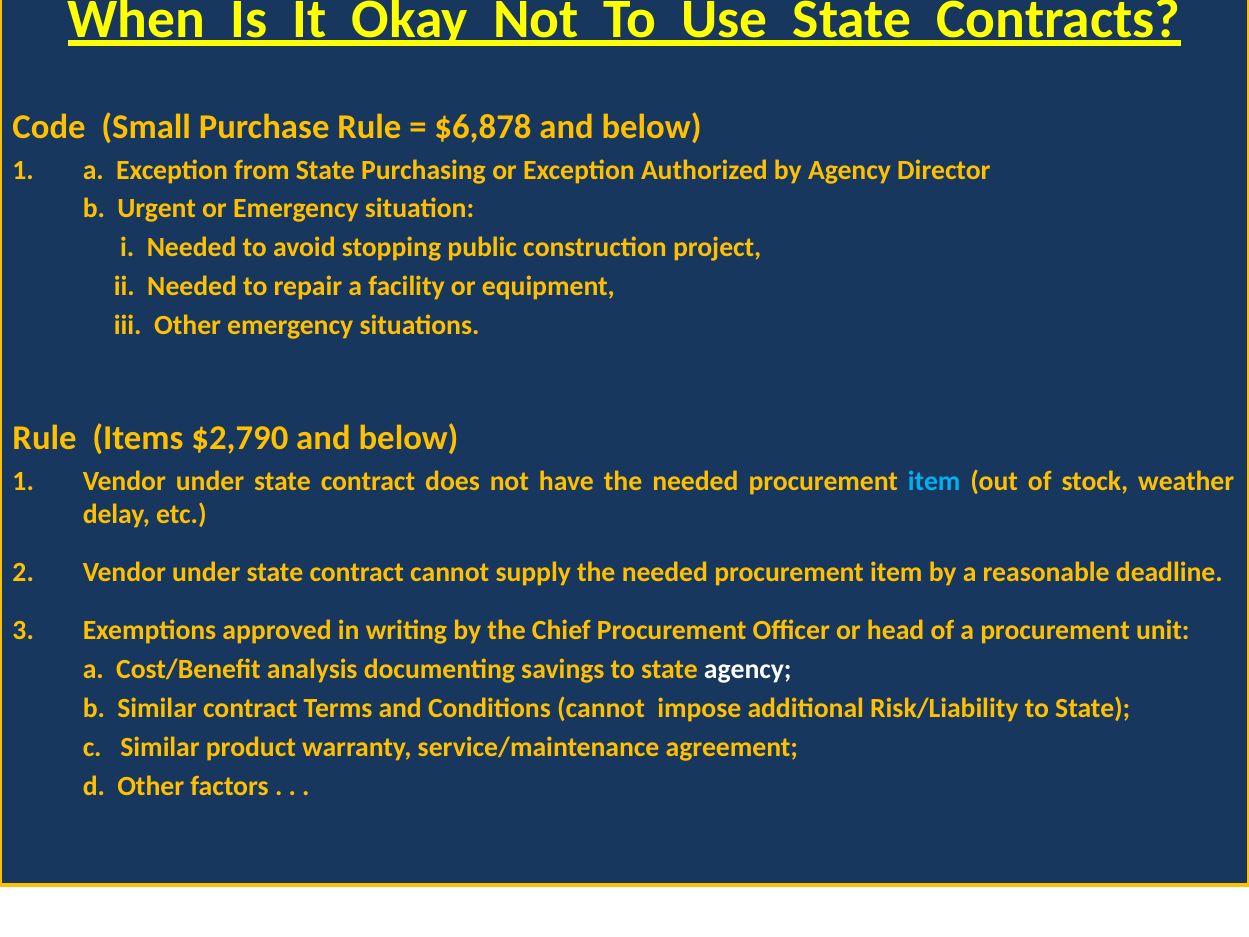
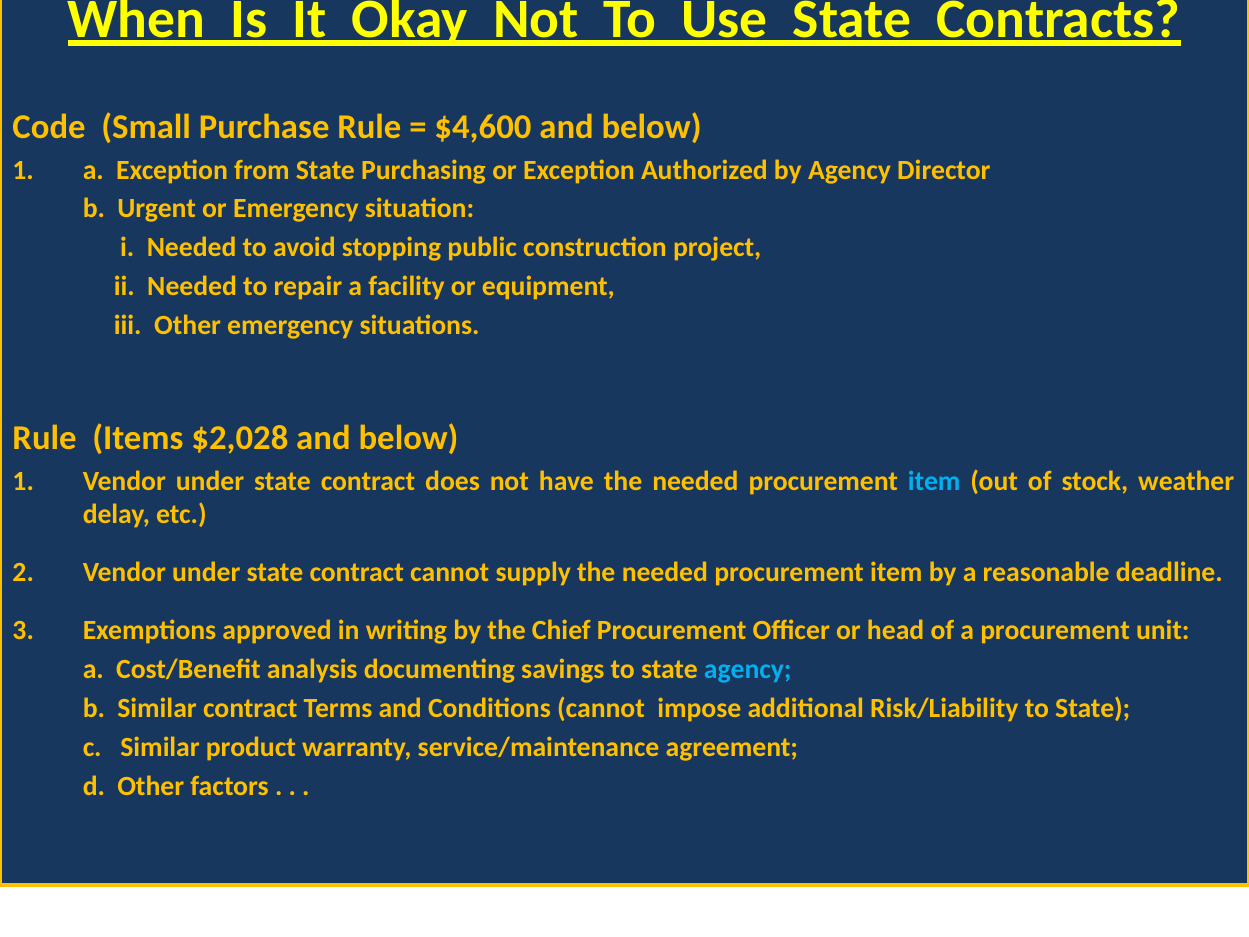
$6,878: $6,878 -> $4,600 (483, 127)
$2,790: $2,790 -> $2,028 (240, 438)
agency colour: white -> light blue (748, 669)
